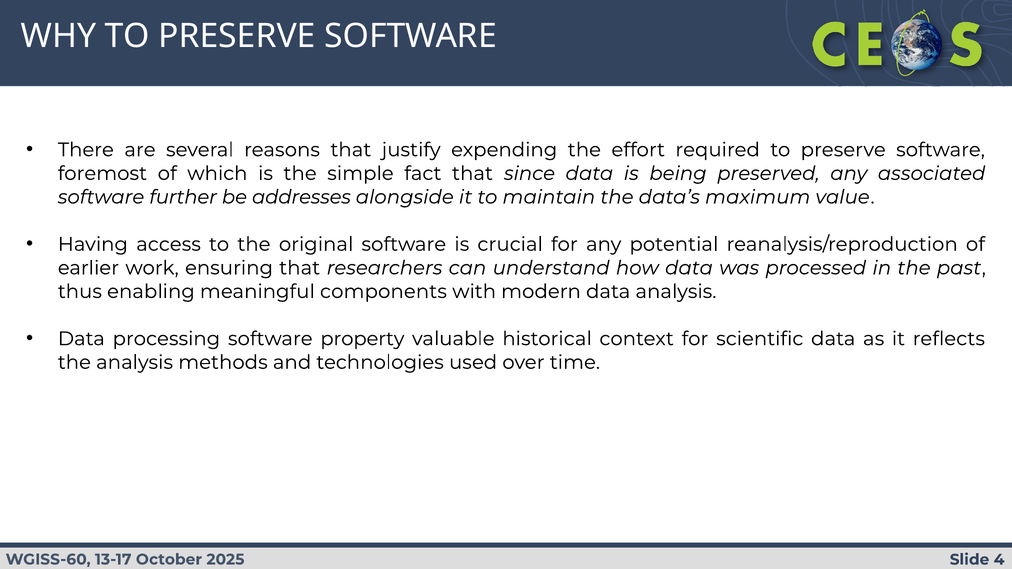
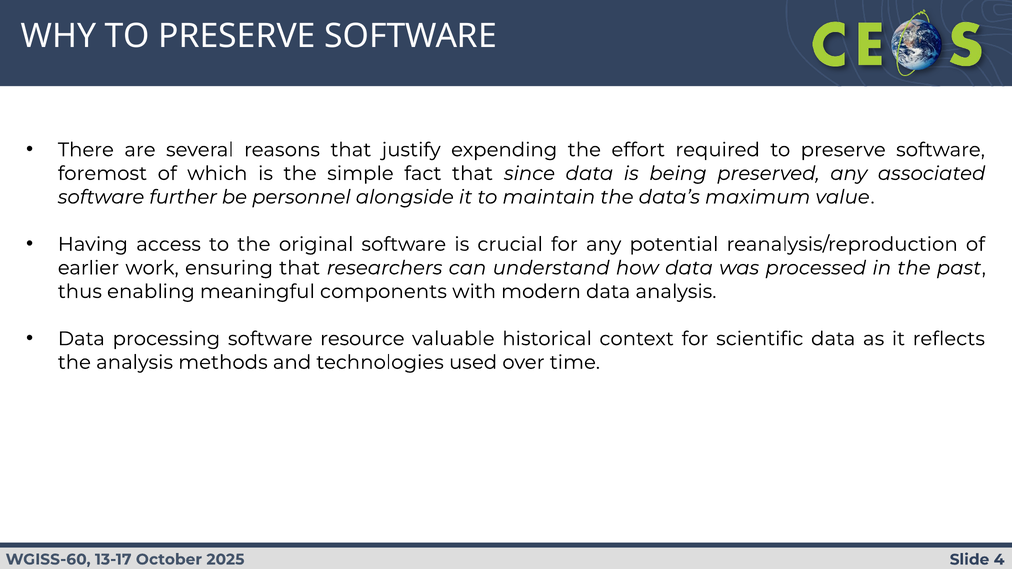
addresses: addresses -> personnel (301, 197)
property: property -> resource (362, 339)
